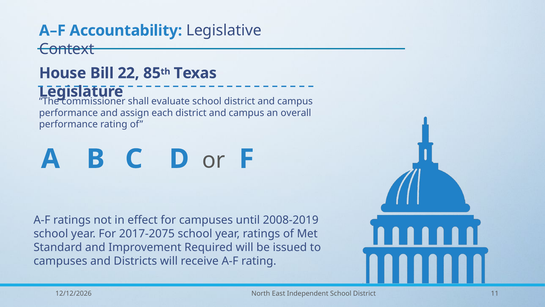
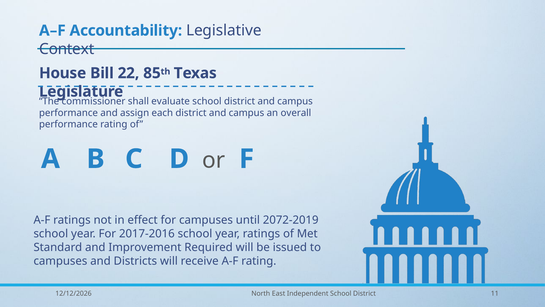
2008-2019: 2008-2019 -> 2072-2019 (291, 220)
2017-2075: 2017-2075 -> 2017-2016 (147, 233)
